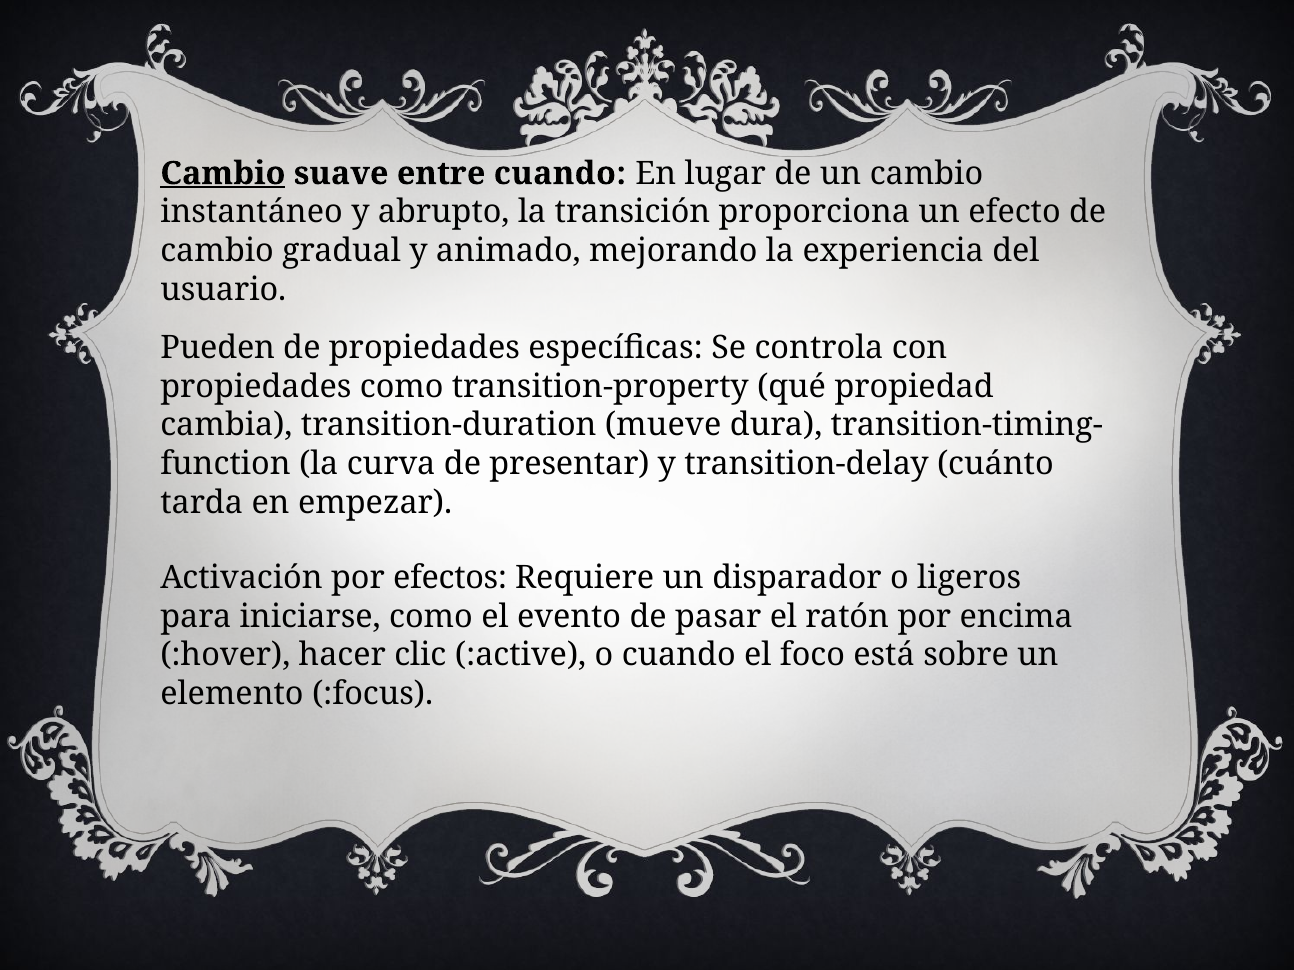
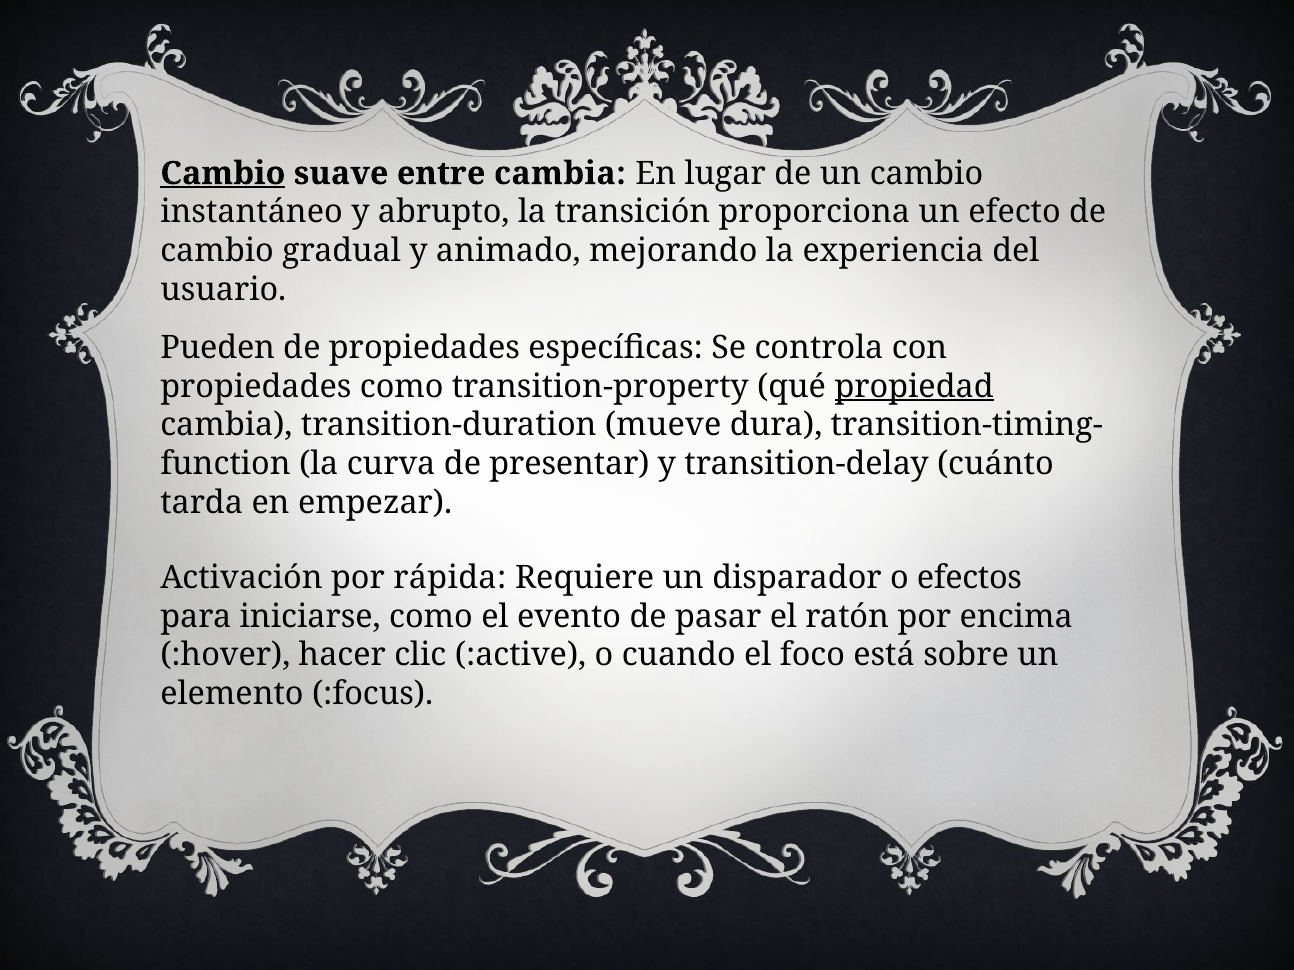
entre cuando: cuando -> cambia (560, 174)
propiedad underline: none -> present (914, 387)
efectos: efectos -> rápida (450, 578)
ligeros: ligeros -> efectos (969, 578)
